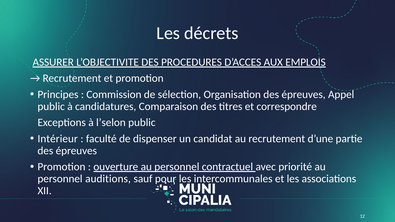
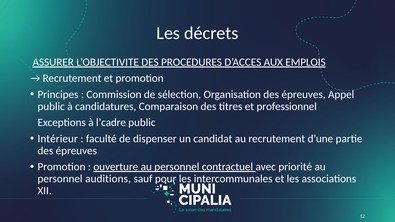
correspondre: correspondre -> professionnel (287, 106)
l’selon: l’selon -> l’cadre (111, 123)
